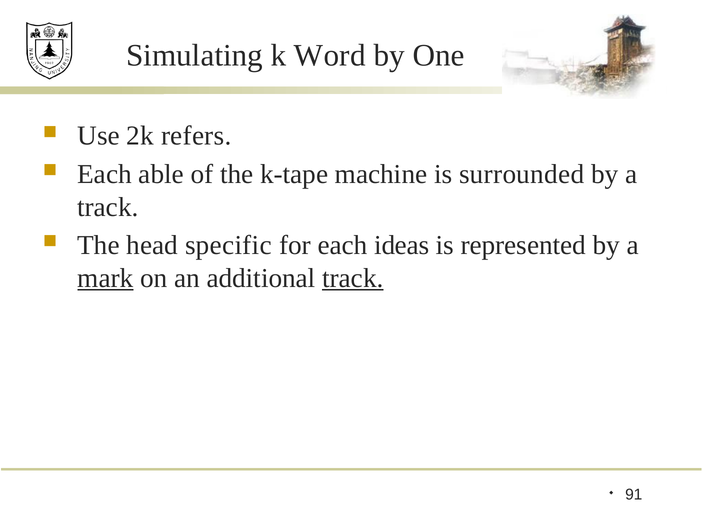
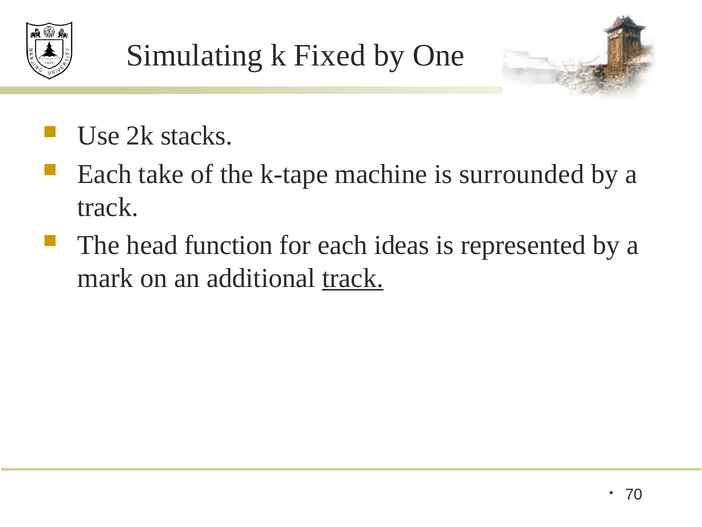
Word: Word -> Fixed (330, 55)
refers: refers -> stacks (197, 136)
able: able -> take (161, 174)
specific: specific -> function (229, 245)
mark underline: present -> none (105, 278)
91: 91 -> 70 (634, 494)
